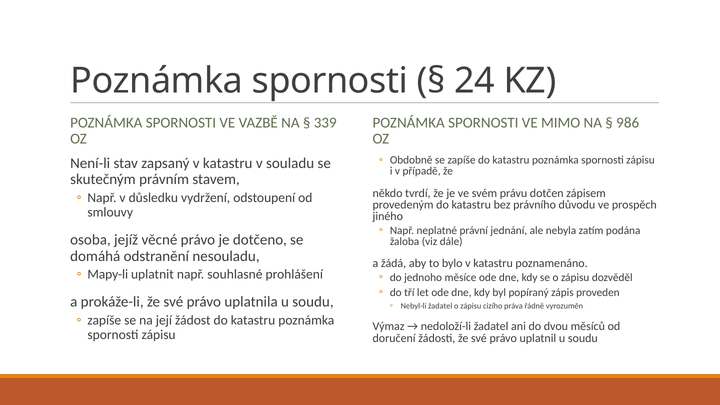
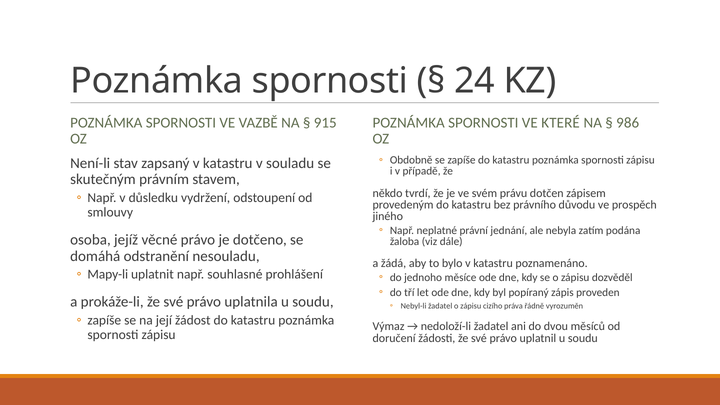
339: 339 -> 915 (325, 123)
MIMO: MIMO -> KTERÉ (561, 123)
